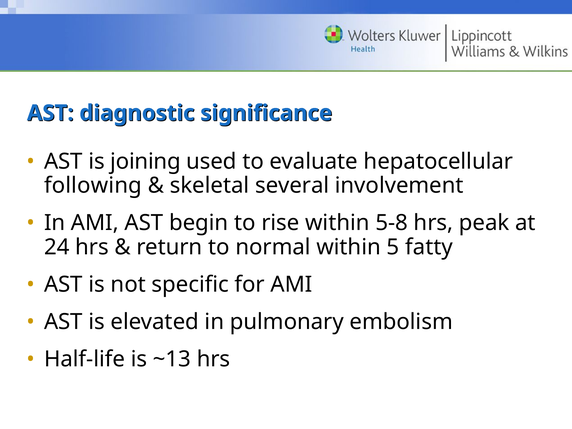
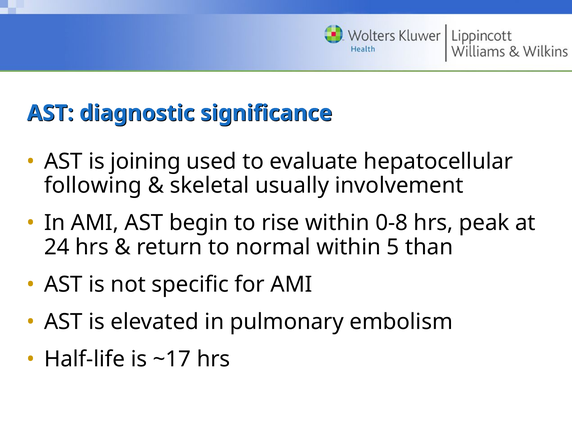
several: several -> usually (292, 186)
5-8: 5-8 -> 0-8 (392, 223)
fatty: fatty -> than (429, 247)
~13: ~13 -> ~17 (172, 359)
